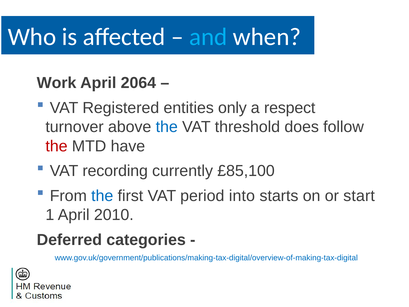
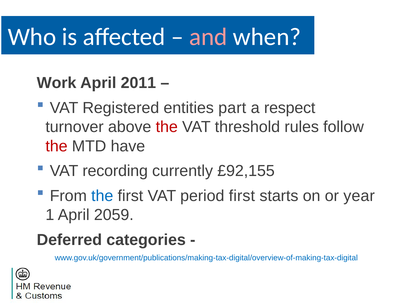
and colour: light blue -> pink (208, 37)
2064: 2064 -> 2011 (138, 83)
only: only -> part (232, 108)
the colour: blue -> red (167, 127)
does: does -> rules (302, 127)
£85,100: £85,100 -> £92,155 (246, 171)
period into: into -> first (242, 196)
start: start -> year (359, 196)
2010: 2010 -> 2059 (114, 215)
